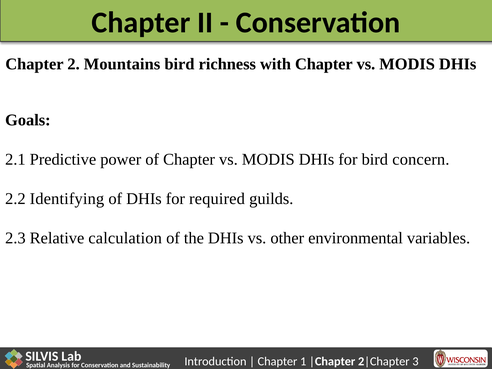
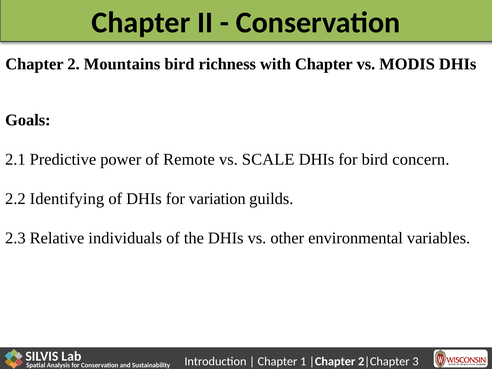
of Chapter: Chapter -> Remote (189, 159)
MODIS: MODIS -> SCALE (268, 159)
required: required -> variation (217, 199)
calculation: calculation -> individuals (125, 238)
